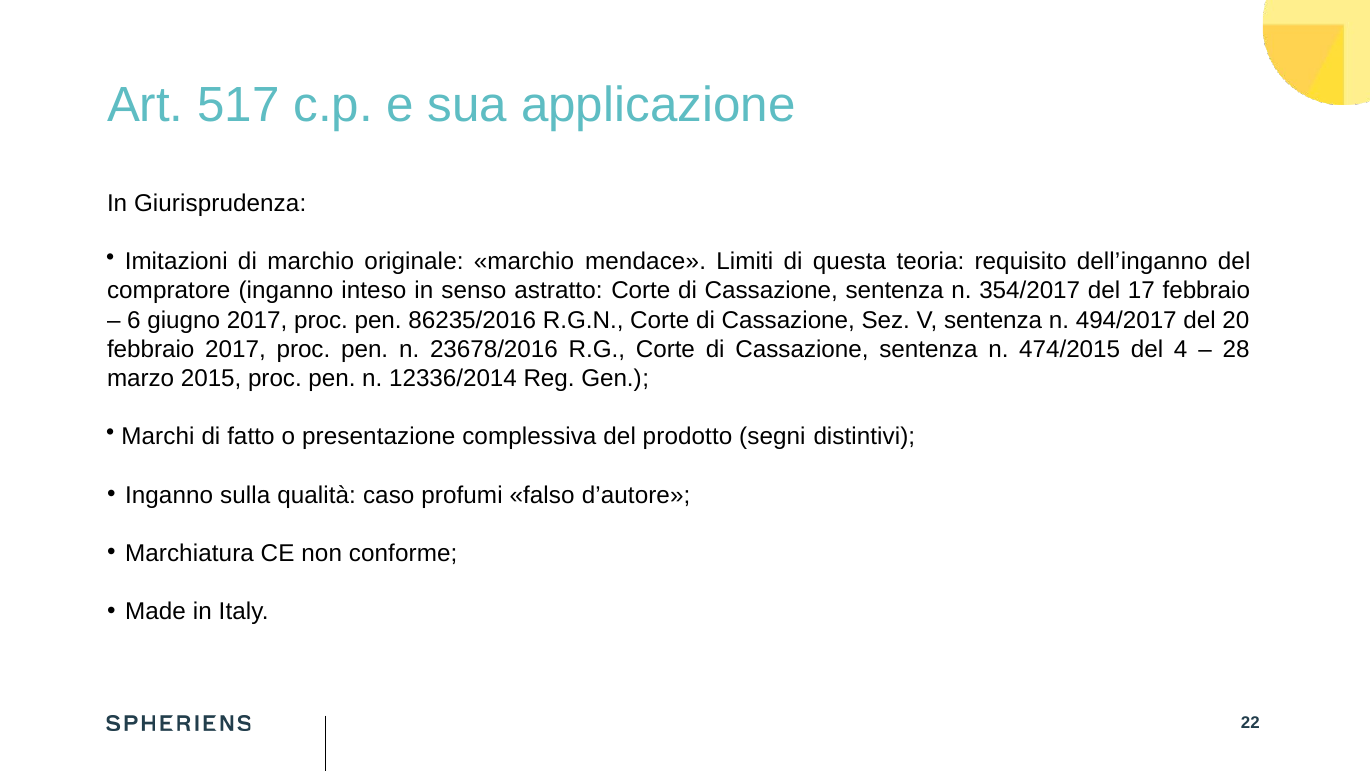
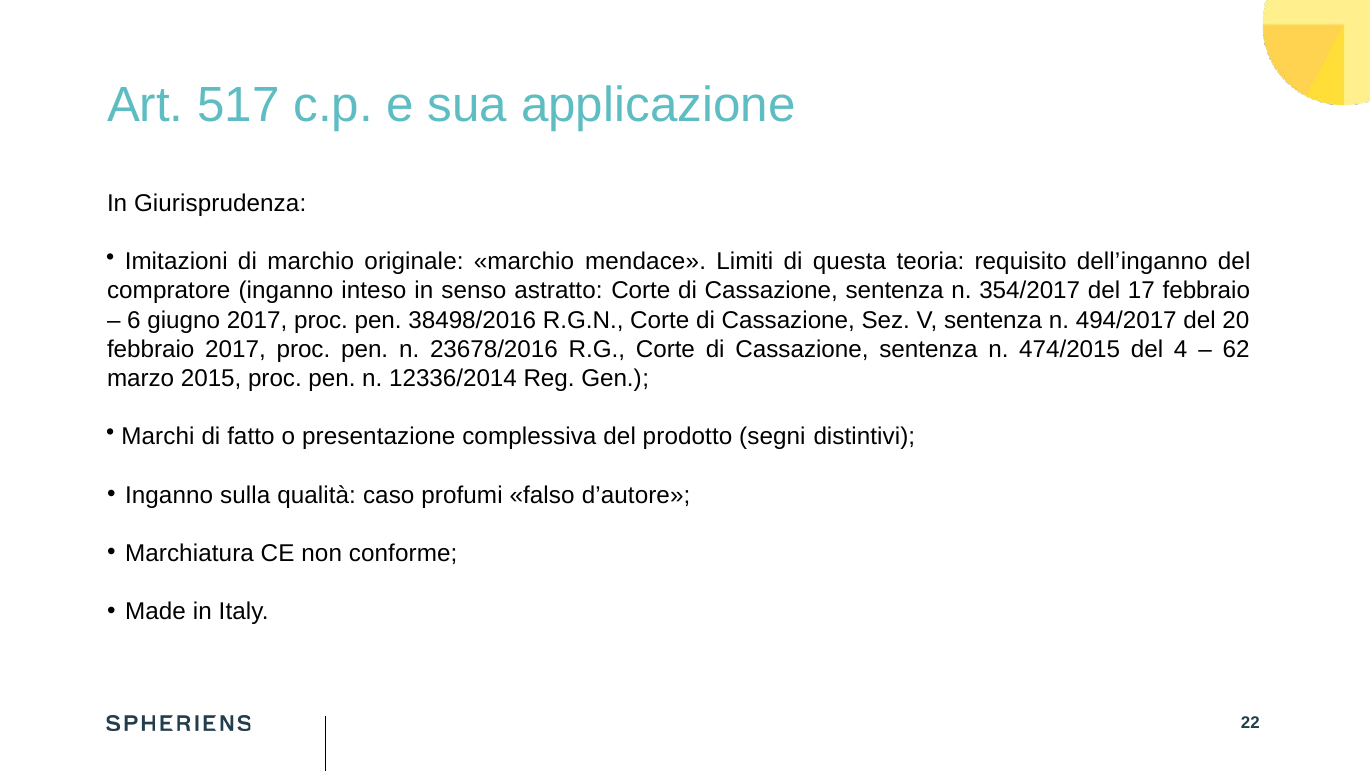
86235/2016: 86235/2016 -> 38498/2016 (472, 320)
28: 28 -> 62 (1236, 349)
